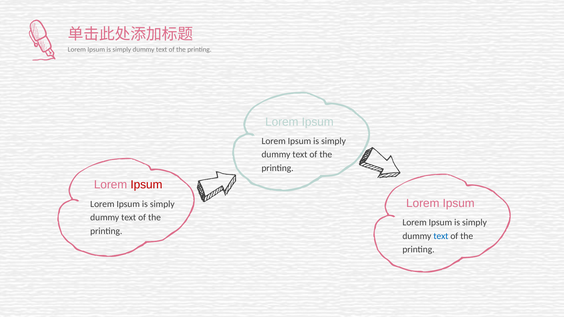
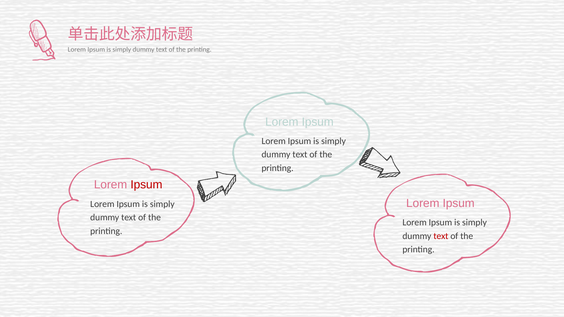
text colour: blue -> red (441, 236)
